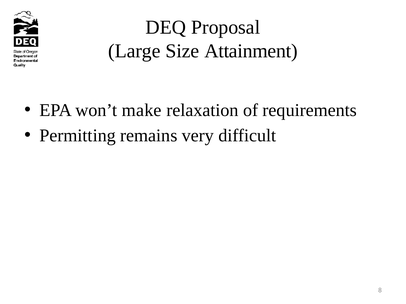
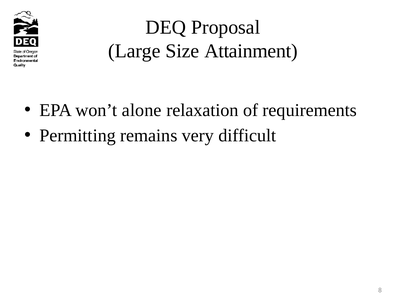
make: make -> alone (142, 110)
